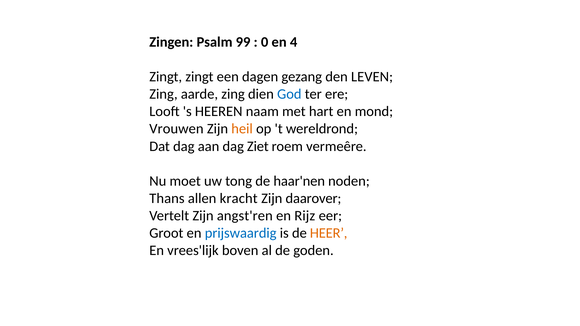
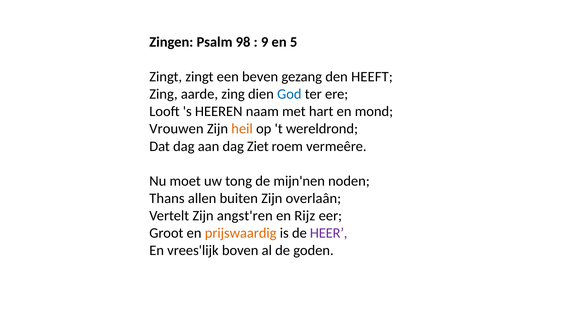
99: 99 -> 98 (243, 42)
0: 0 -> 9 (265, 42)
4: 4 -> 5 (294, 42)
dagen: dagen -> beven (260, 77)
LEVEN: LEVEN -> HEEFT (372, 77)
haar'nen: haar'nen -> mijn'nen (299, 181)
kracht: kracht -> buiten (239, 199)
daarover: daarover -> overlaân (313, 199)
prijswaardig colour: blue -> orange (241, 233)
HEER colour: orange -> purple (329, 233)
